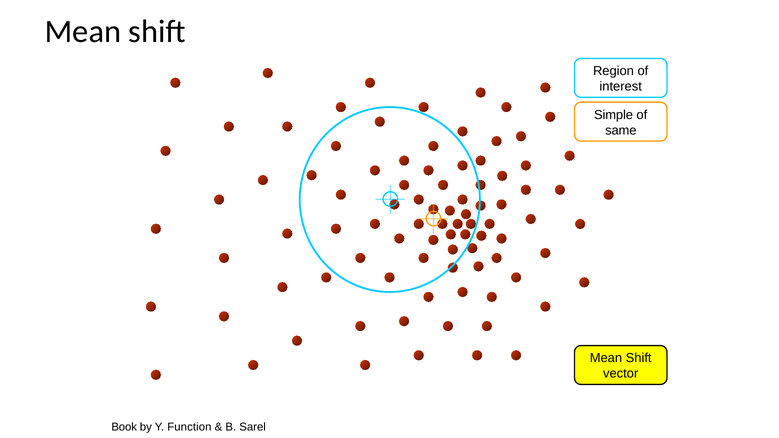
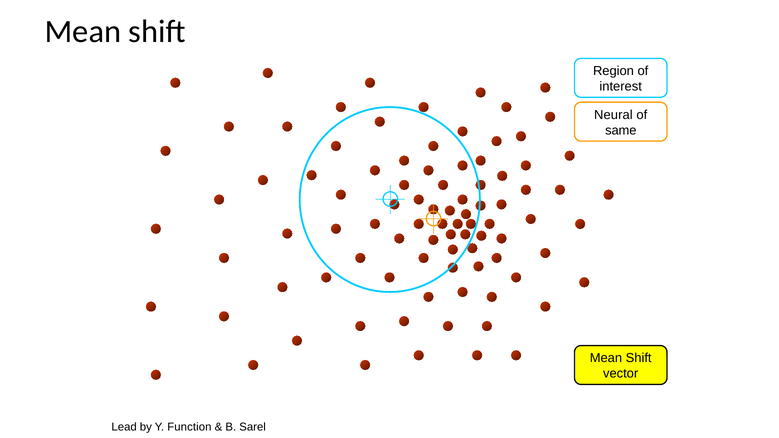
Simple: Simple -> Neural (613, 115)
Book: Book -> Lead (124, 427)
